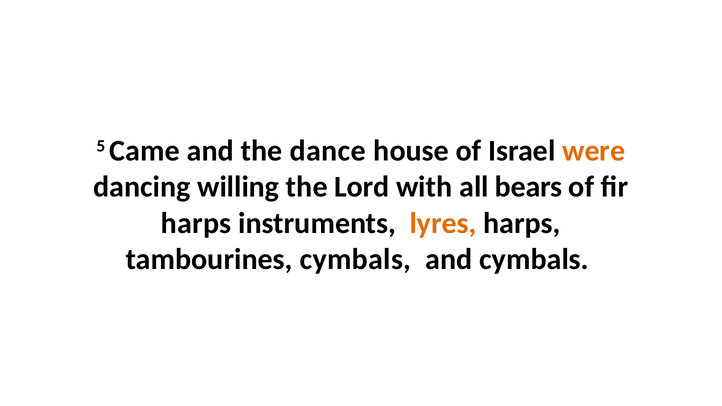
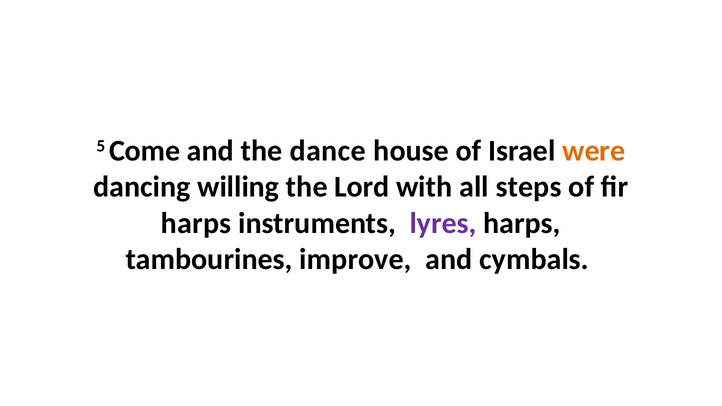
Came: Came -> Come (145, 151)
bears: bears -> steps (529, 187)
lyres colour: orange -> purple (443, 223)
tambourines cymbals: cymbals -> improve (356, 259)
